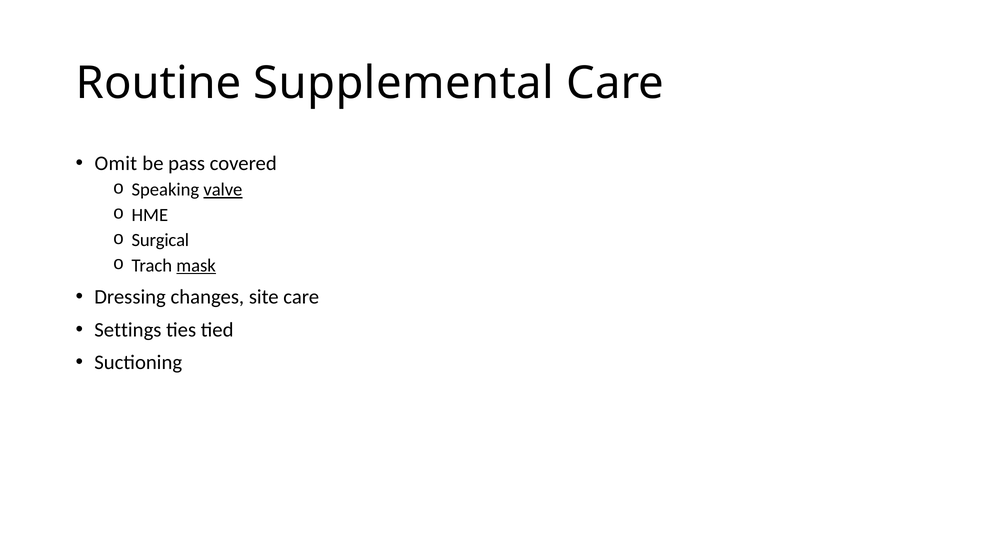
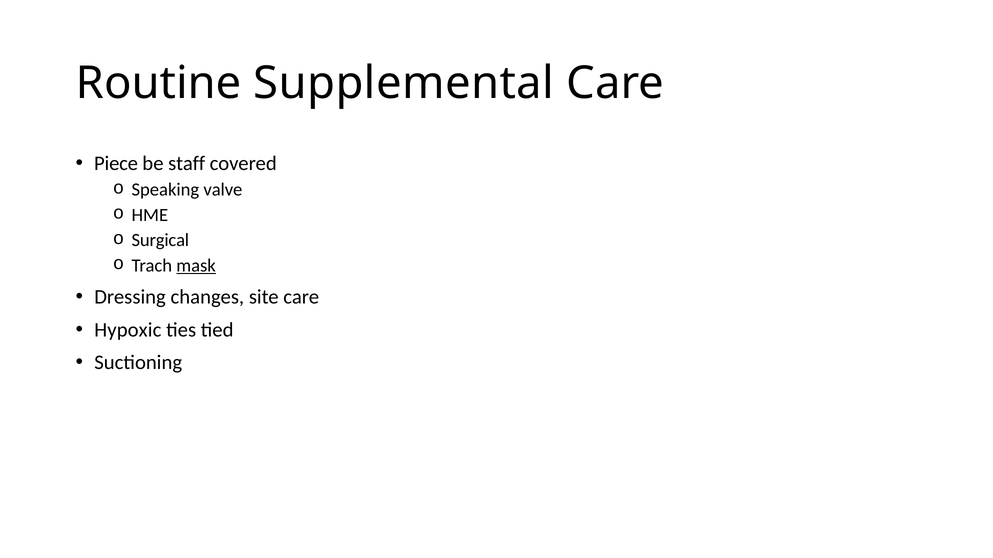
Omit: Omit -> Piece (116, 163)
pass: pass -> staff (187, 163)
valve underline: present -> none (223, 190)
Settings: Settings -> Hypoxic (128, 330)
